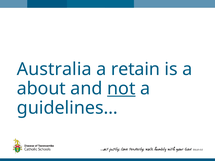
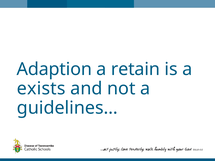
Australia: Australia -> Adaption (54, 69)
about: about -> exists (41, 89)
not underline: present -> none (121, 89)
